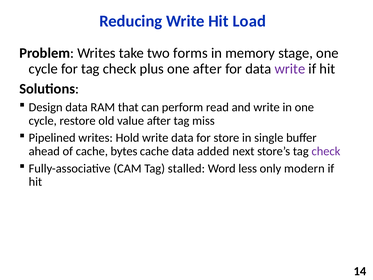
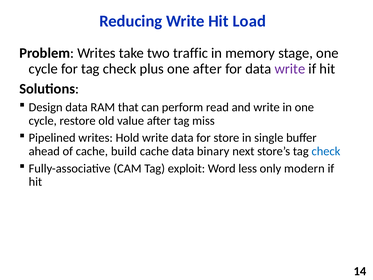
forms: forms -> traffic (191, 53)
bytes: bytes -> build (124, 151)
added: added -> binary (213, 151)
check colour: purple -> blue (326, 151)
stalled: stalled -> exploit (186, 168)
